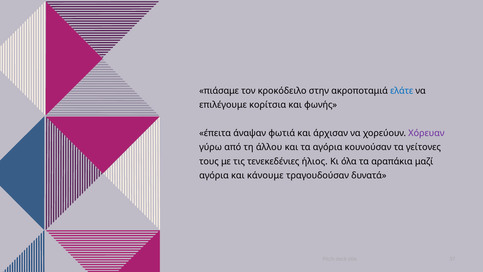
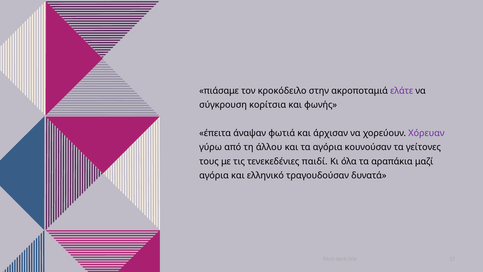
ελάτε colour: blue -> purple (402, 91)
επιλέγουμε: επιλέγουμε -> σύγκρουση (223, 105)
ήλιος: ήλιος -> παιδί (315, 161)
κάνουμε: κάνουμε -> ελληνικό (265, 175)
